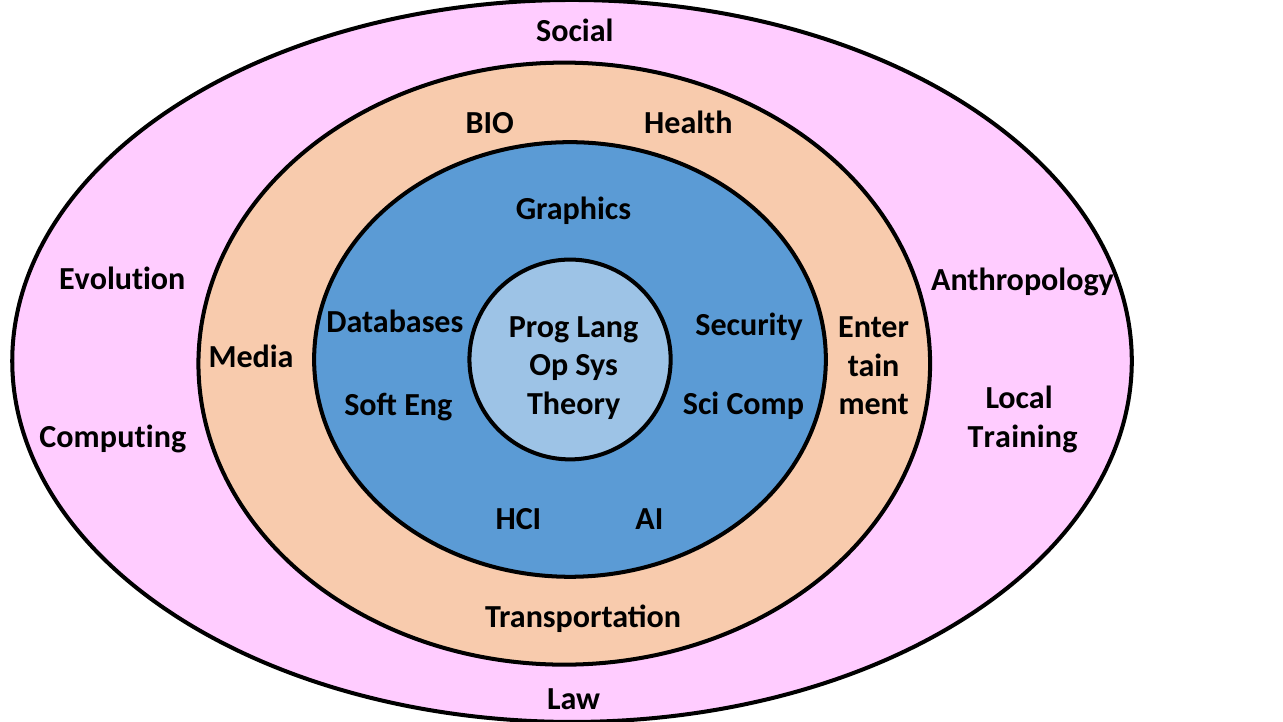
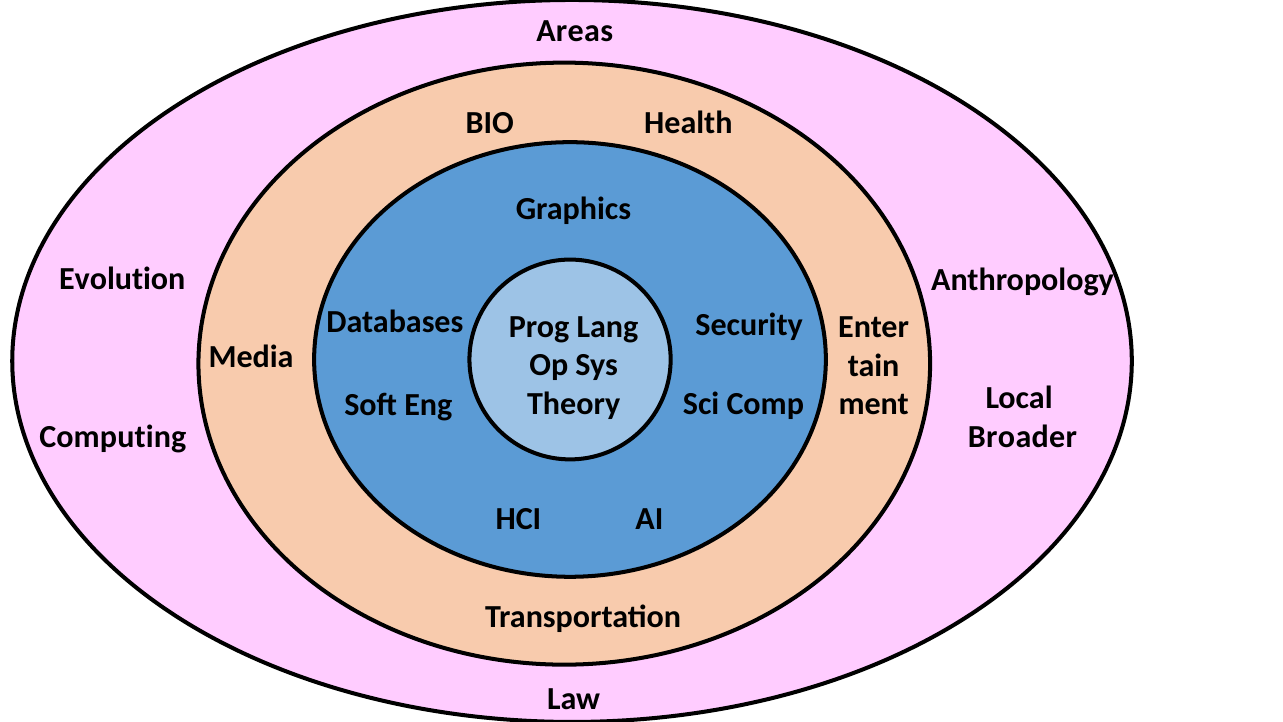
Social: Social -> Areas (575, 30)
Training: Training -> Broader (1022, 436)
